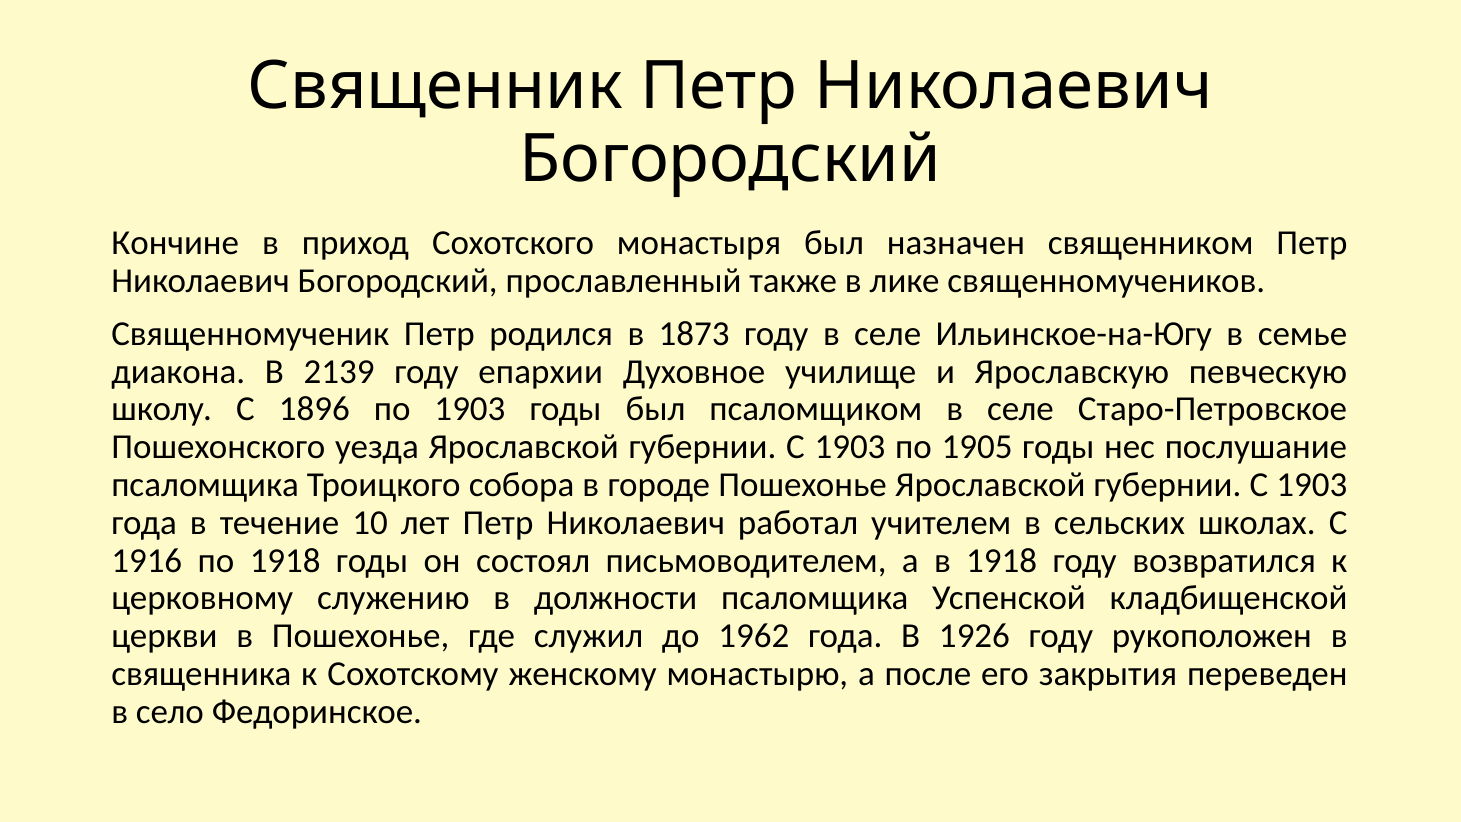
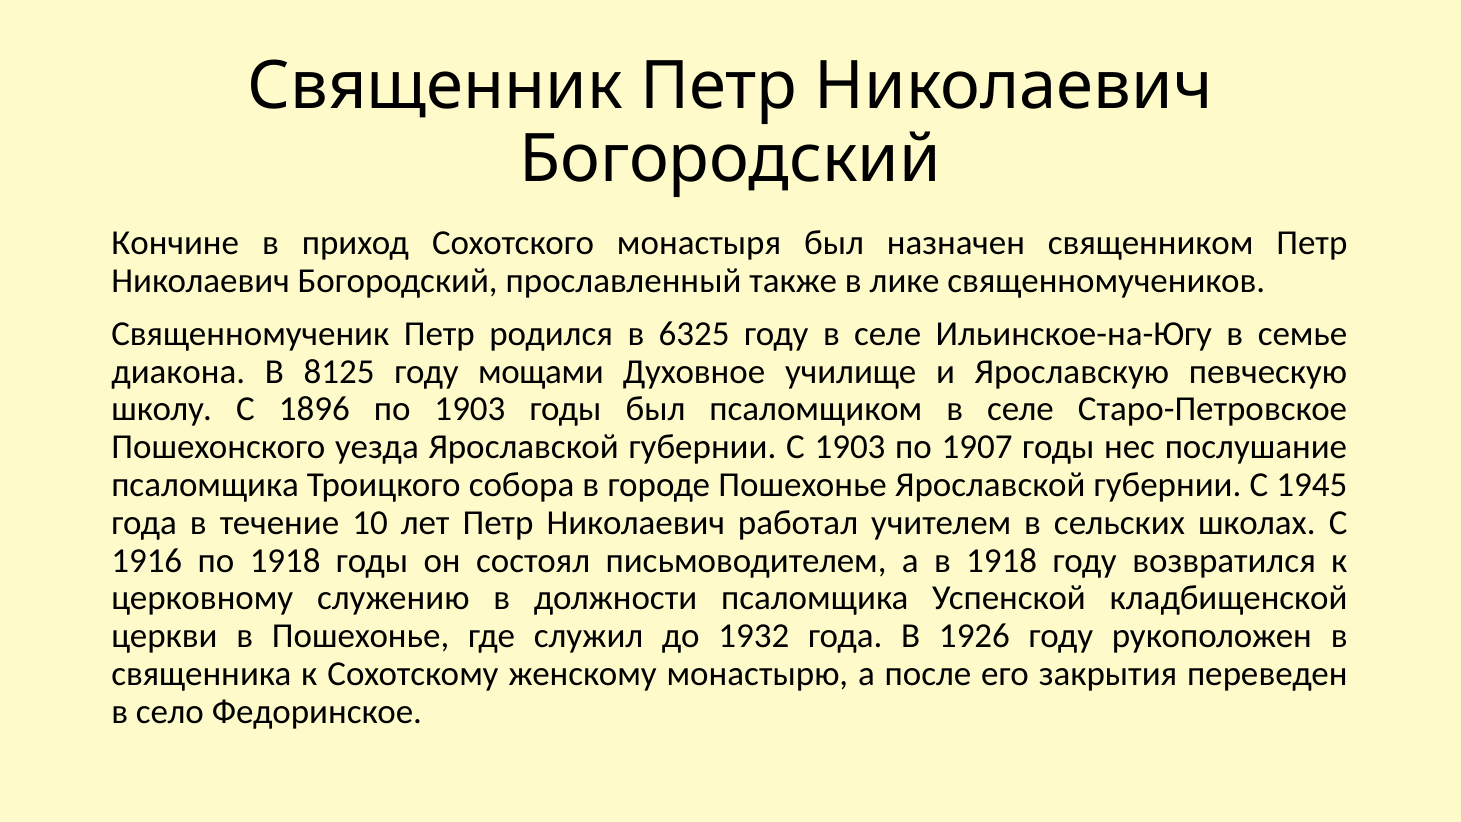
1873: 1873 -> 6325 (694, 334)
2139: 2139 -> 8125 (339, 372)
епархии: епархии -> мощами (541, 372)
1905: 1905 -> 1907 (977, 447)
1903: 1903 -> 1945 (1312, 485)
1962: 1962 -> 1932 (754, 636)
